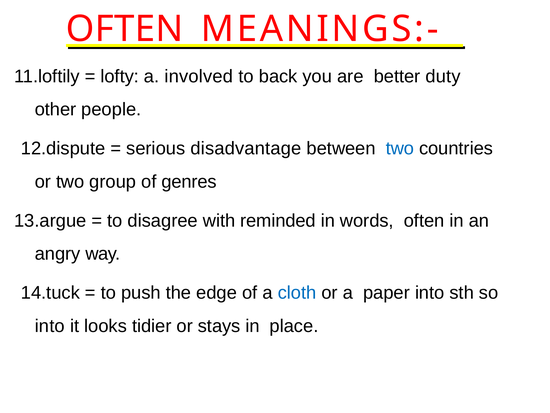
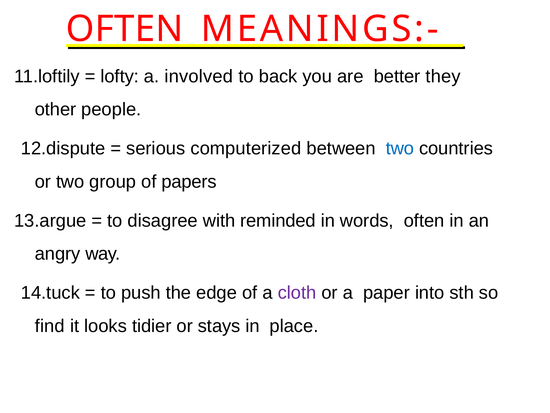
duty: duty -> they (443, 76)
disadvantage: disadvantage -> computerized (246, 148)
genres: genres -> papers (189, 181)
cloth colour: blue -> purple (297, 293)
into: into -> find (50, 326)
